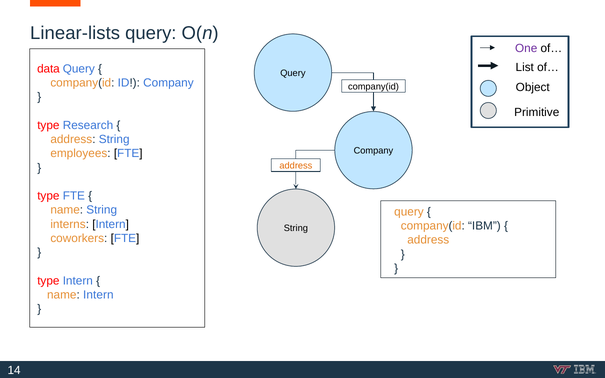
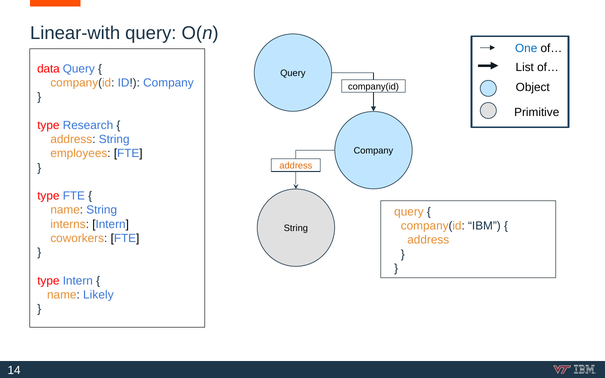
Linear-lists: Linear-lists -> Linear-with (75, 33)
One colour: purple -> blue (526, 48)
name Intern: Intern -> Likely (98, 295)
